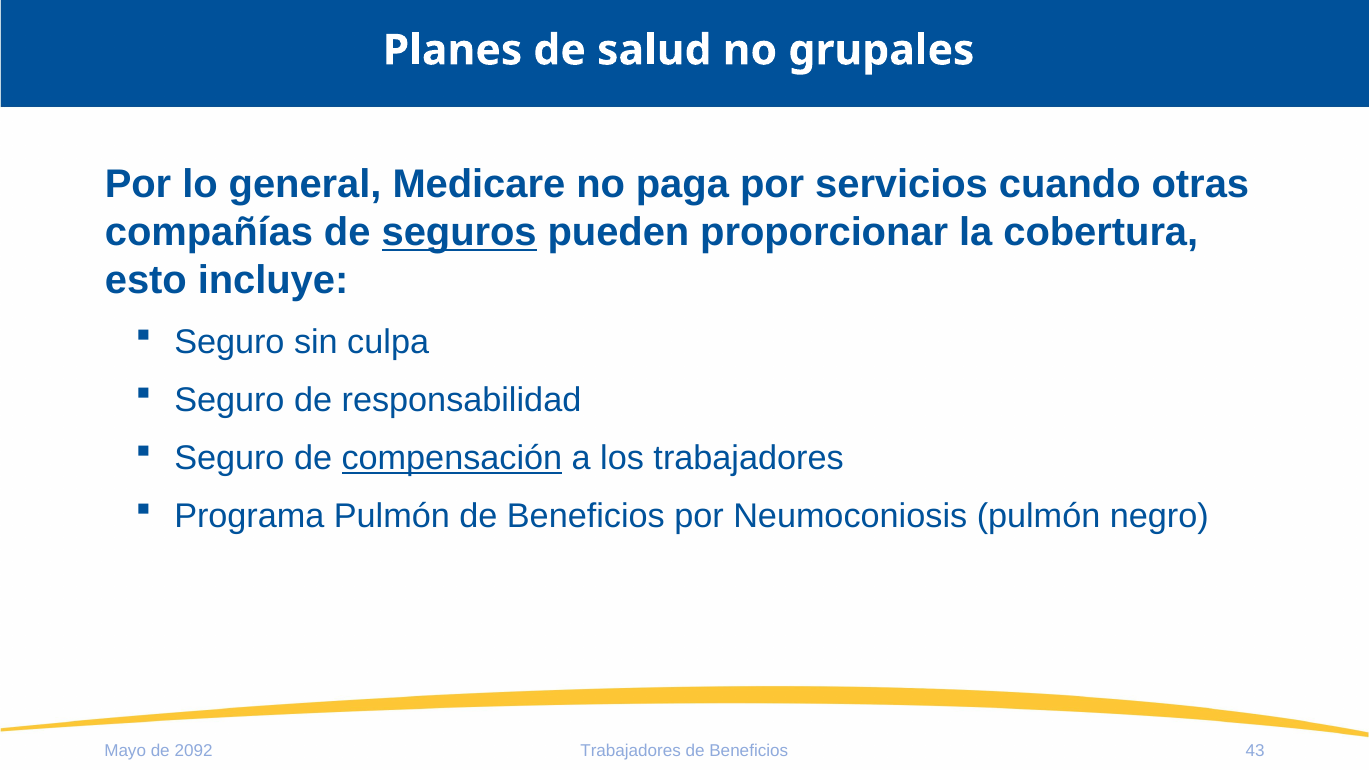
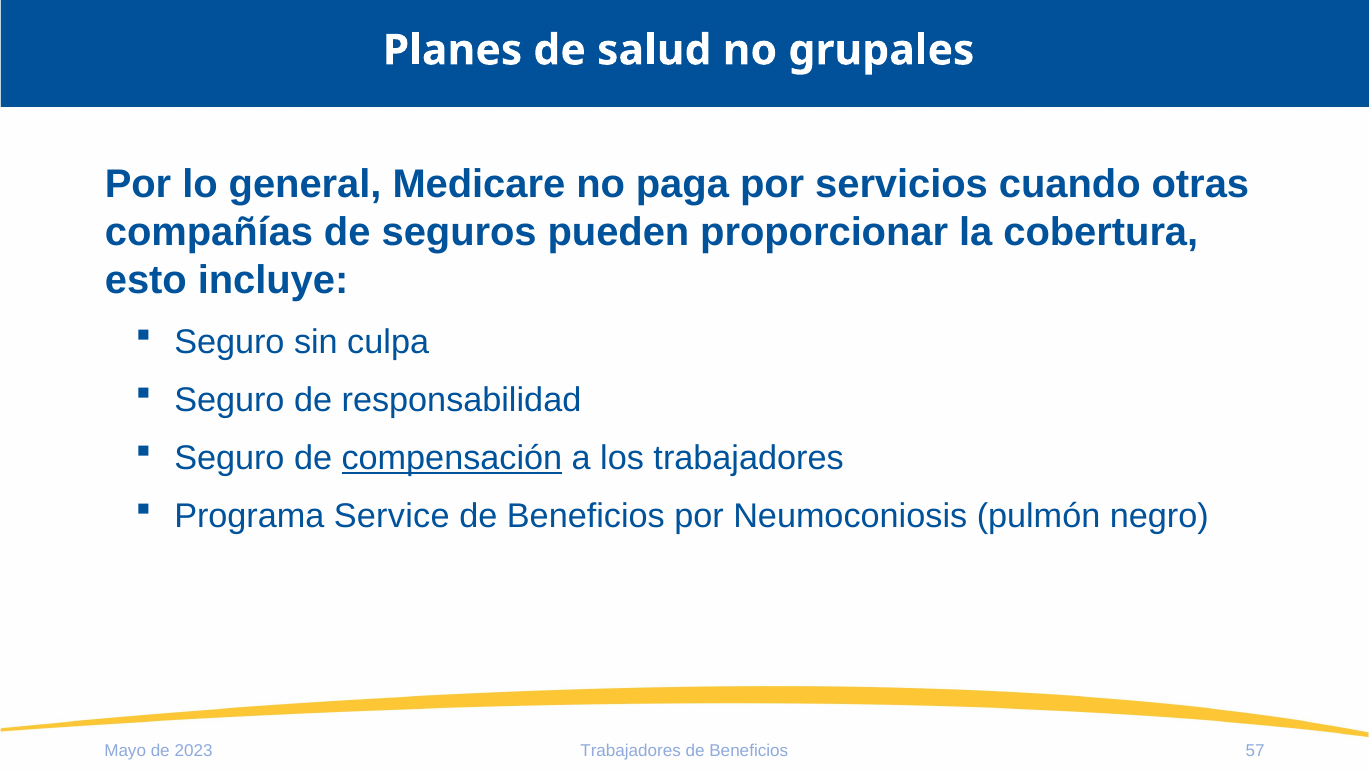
seguros underline: present -> none (459, 233)
Programa Pulmón: Pulmón -> Service (392, 516)
2092: 2092 -> 2023 (194, 751)
43: 43 -> 57 (1255, 751)
